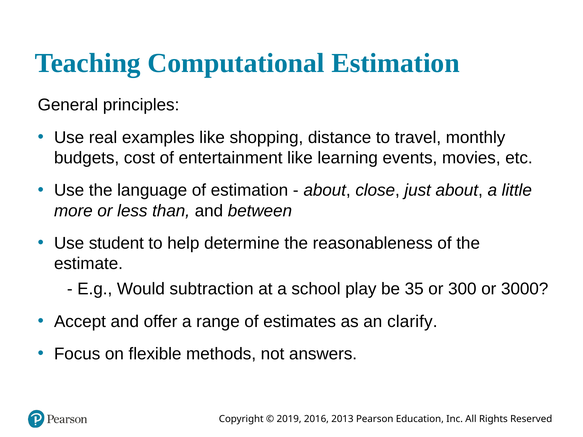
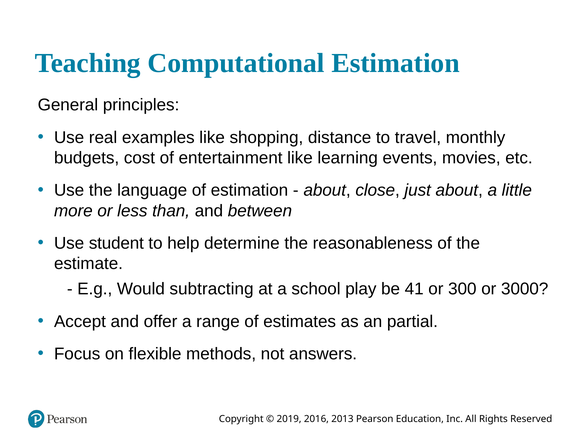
subtraction: subtraction -> subtracting (212, 289)
35: 35 -> 41 (414, 289)
clarify: clarify -> partial (412, 322)
